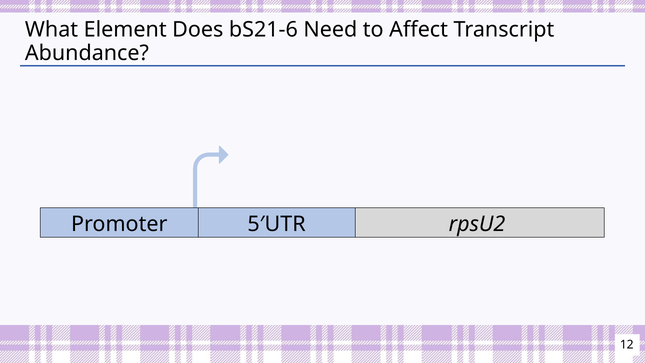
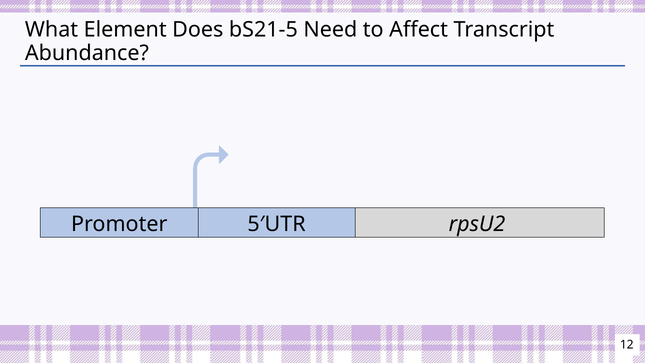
bS21-6: bS21-6 -> bS21-5 (263, 30)
